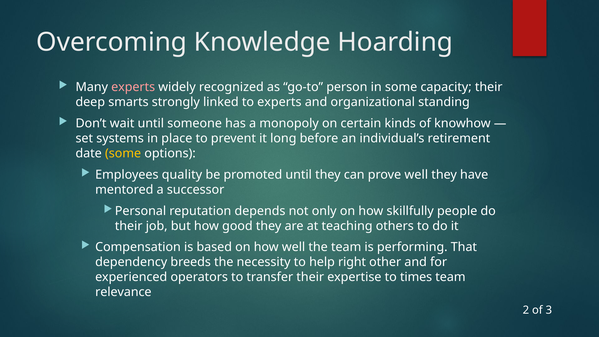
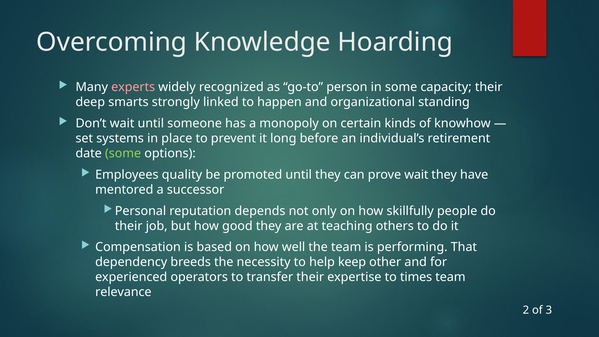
to experts: experts -> happen (279, 102)
some colour: yellow -> light green (123, 153)
prove well: well -> wait (416, 175)
right: right -> keep (352, 262)
